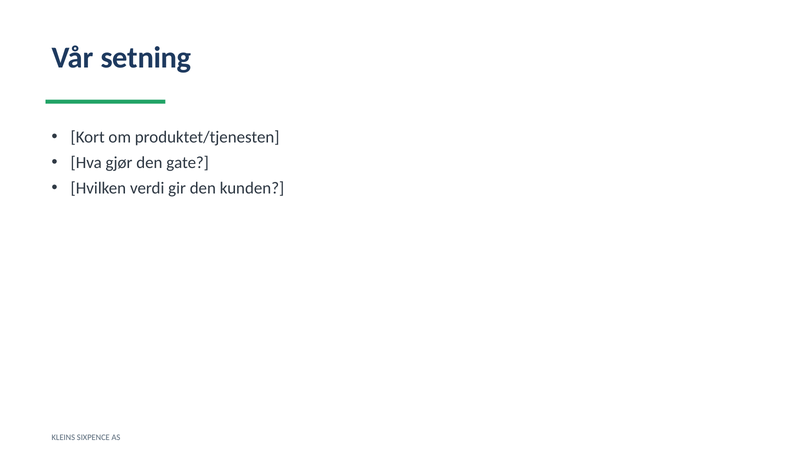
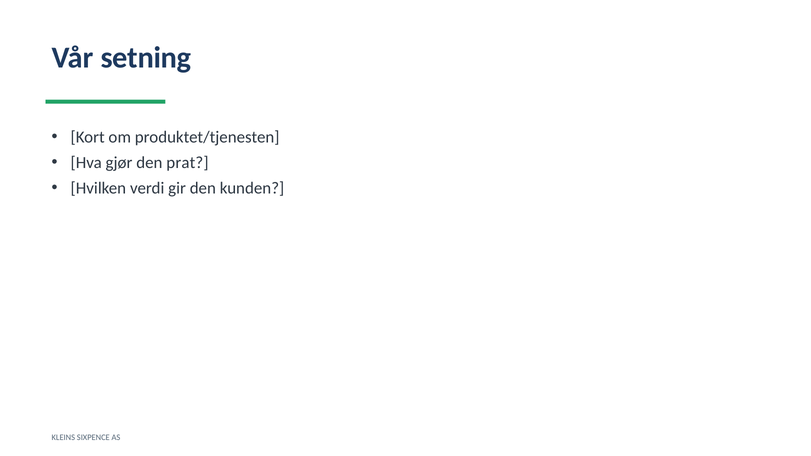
gate: gate -> prat (187, 163)
